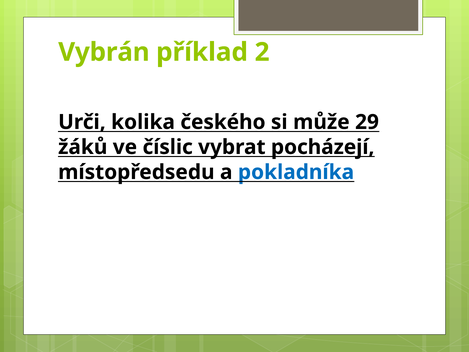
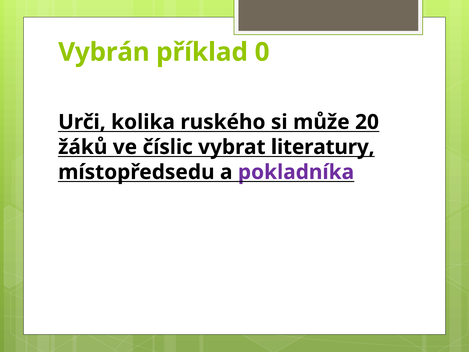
2: 2 -> 0 (262, 52)
českého: českého -> ruského (223, 122)
29: 29 -> 20 (367, 122)
pocházejí: pocházejí -> literatury (323, 147)
pokladníka colour: blue -> purple (296, 172)
